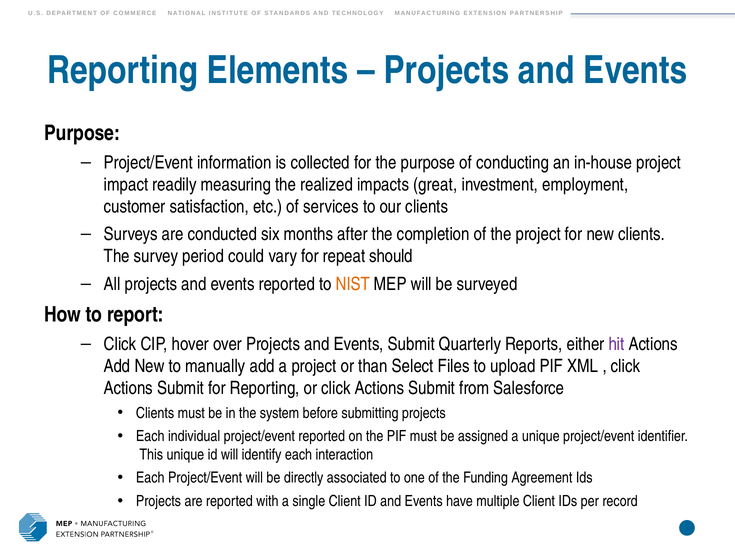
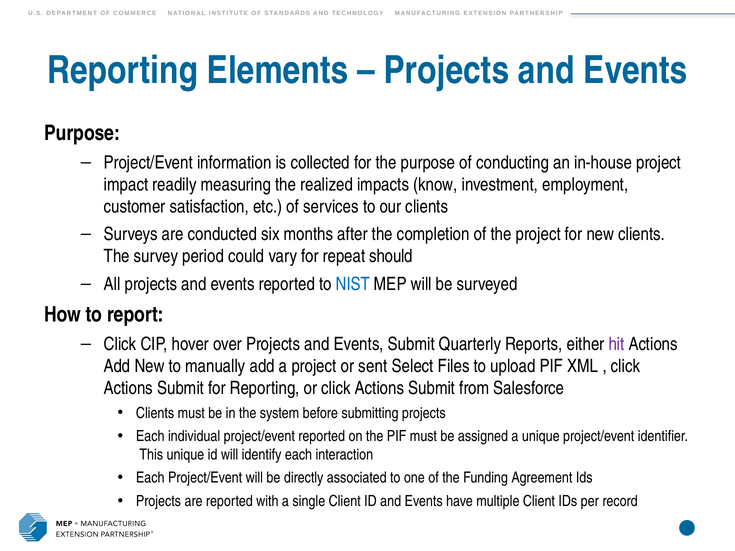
great: great -> know (435, 185)
NIST colour: orange -> blue (353, 284)
than: than -> sent (373, 366)
